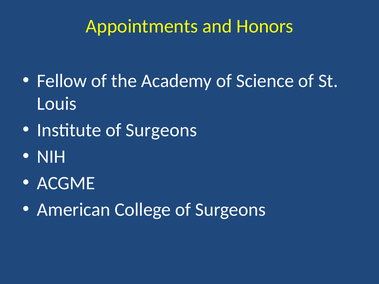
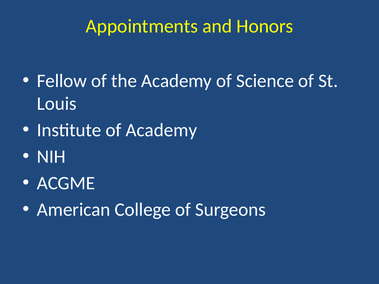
Institute of Surgeons: Surgeons -> Academy (161, 130)
